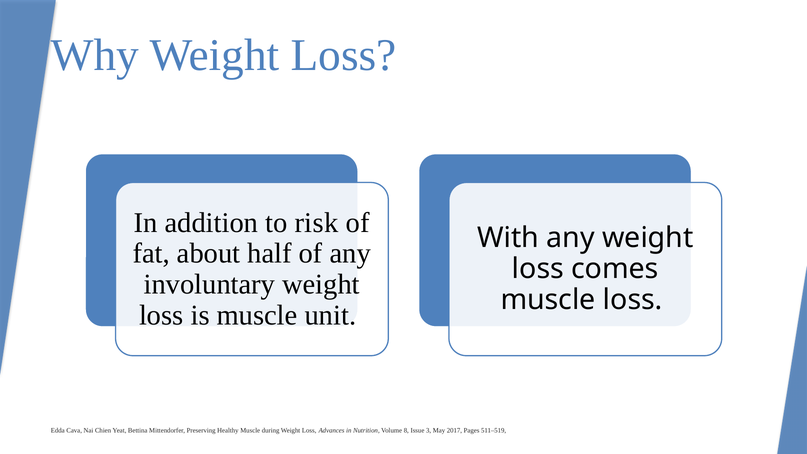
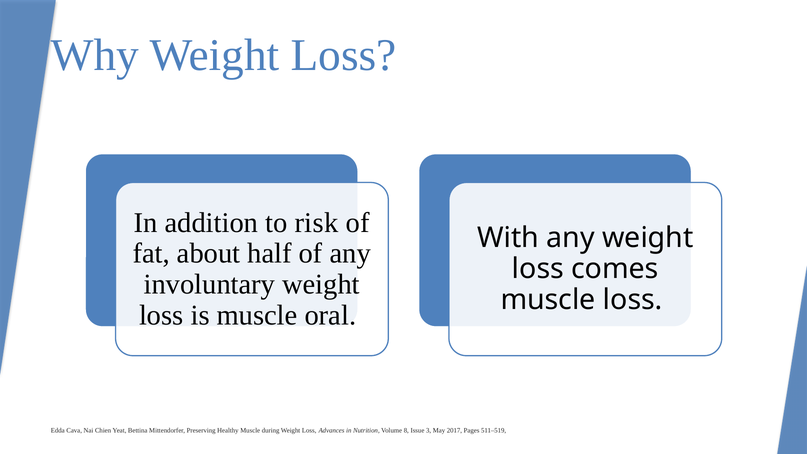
unit: unit -> oral (330, 315)
